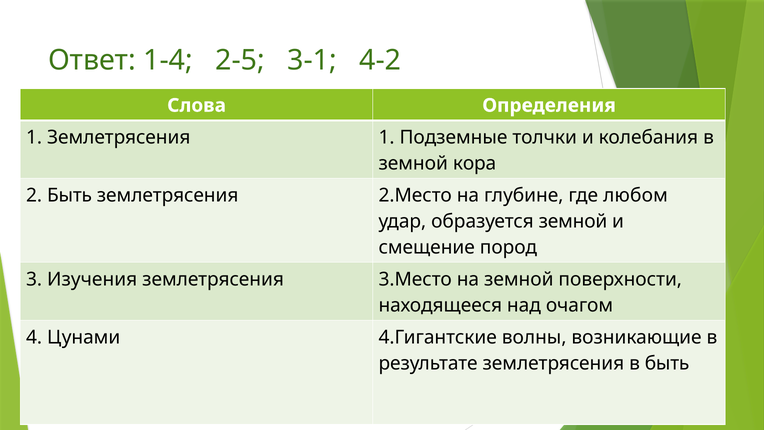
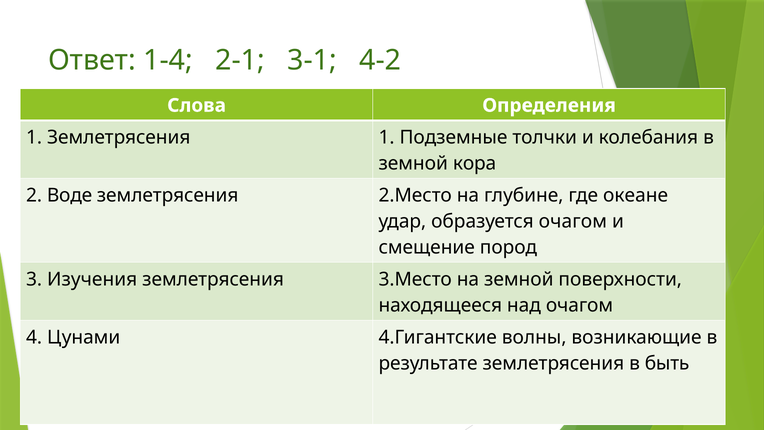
2-5: 2-5 -> 2-1 (240, 60)
2 Быть: Быть -> Воде (70, 195)
любом: любом -> океане (636, 195)
образуется земной: земной -> очагом (573, 221)
